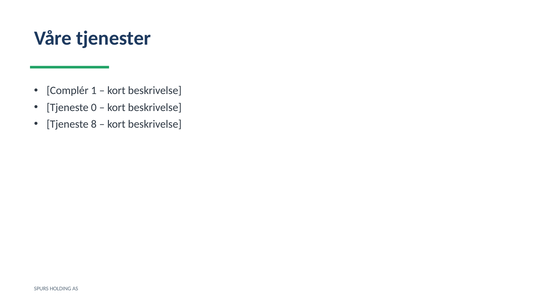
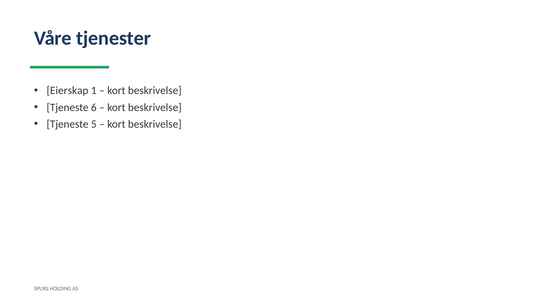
Complér: Complér -> Eierskap (68, 91)
0: 0 -> 6 (94, 107)
8: 8 -> 5 (94, 124)
